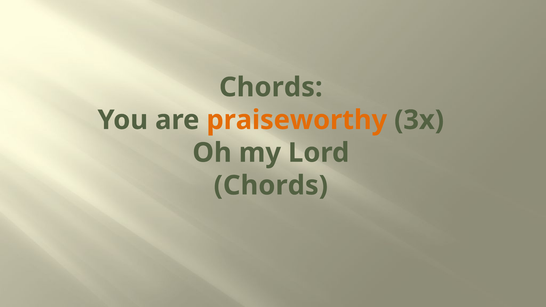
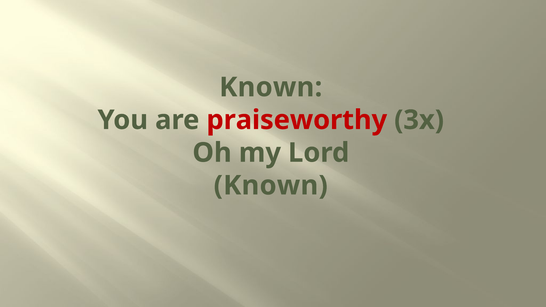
Chords: Chords -> Known (271, 87)
praiseworthy colour: orange -> red (297, 120)
Chords: Chords -> Known (271, 186)
